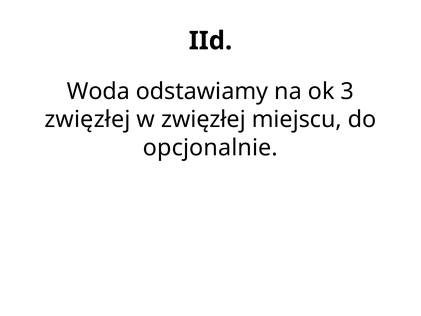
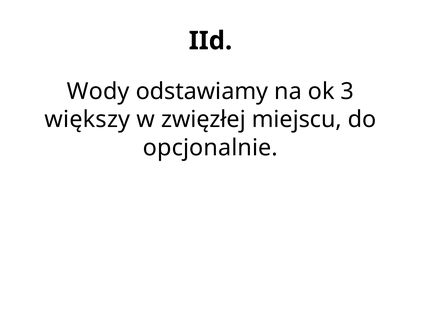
Woda: Woda -> Wody (98, 91)
zwięzłej: zwięzłej -> większy (87, 120)
